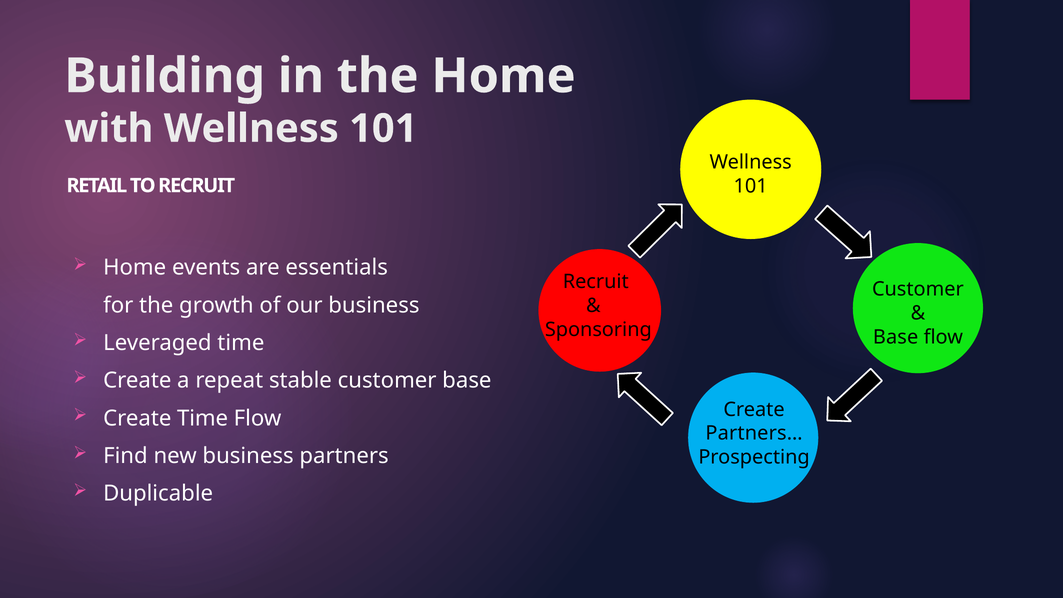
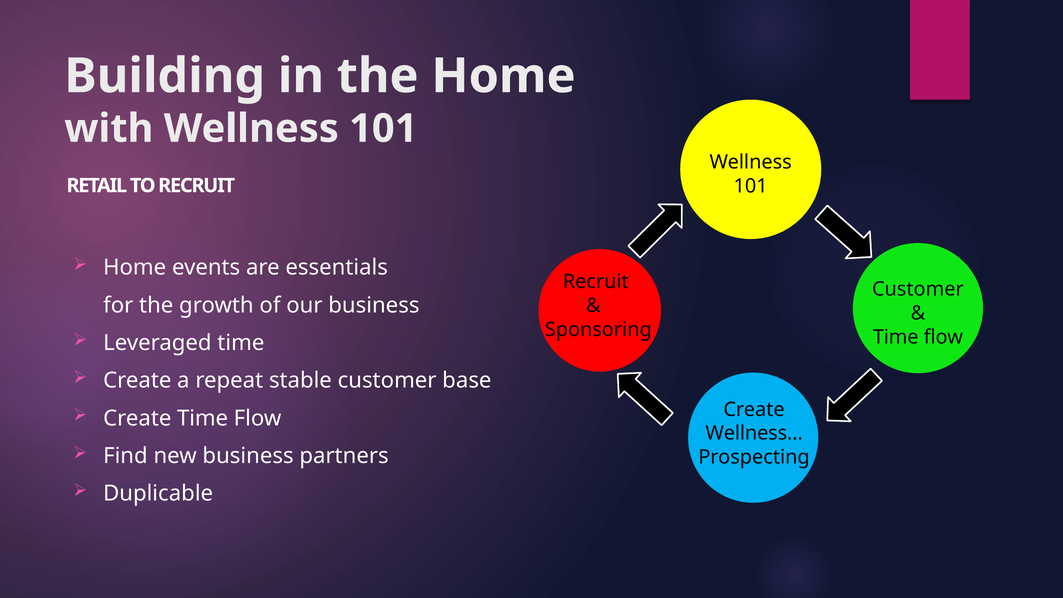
Base: Base -> Time (896, 337)
Partners…: Partners… -> Wellness… (754, 433)
